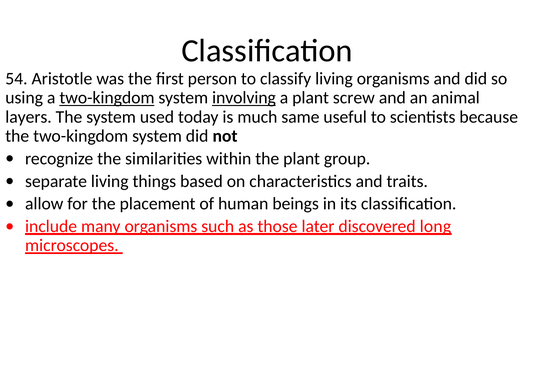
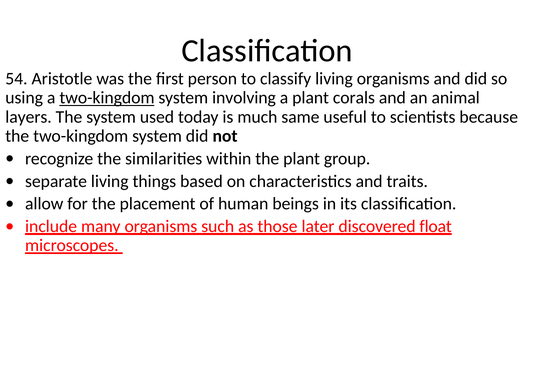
involving underline: present -> none (244, 98)
screw: screw -> corals (354, 98)
long: long -> float (436, 226)
